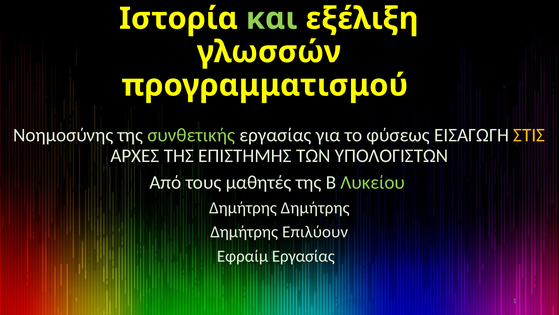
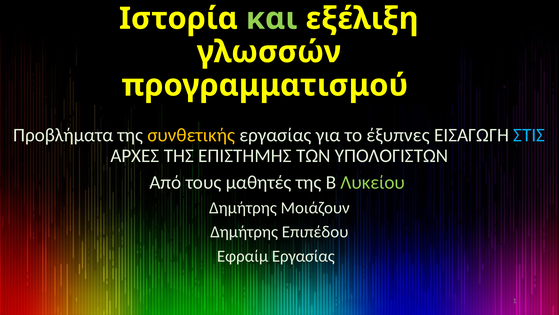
Νοημοσύνης: Νοημοσύνης -> Προβλήματα (63, 135)
συνθετικής colour: light green -> yellow (191, 135)
φύσεως: φύσεως -> έξυπνες (398, 135)
ΣΤΙΣ colour: yellow -> light blue (529, 135)
Δημήτρης: Δημήτρης -> Μοιάζουν (315, 208)
Επιλύουν: Επιλύουν -> Επιπέδου (315, 232)
